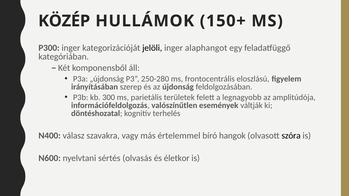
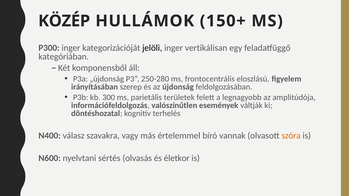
alaphangot: alaphangot -> vertikálisan (206, 48)
hangok: hangok -> vannak (232, 136)
szóra colour: black -> orange (291, 136)
